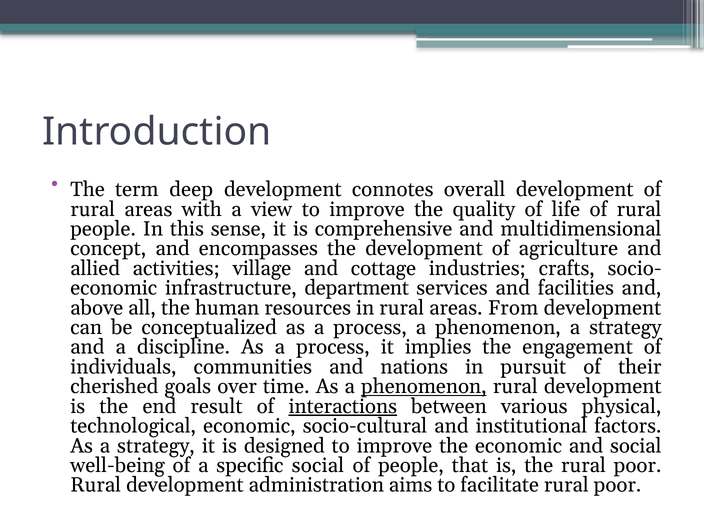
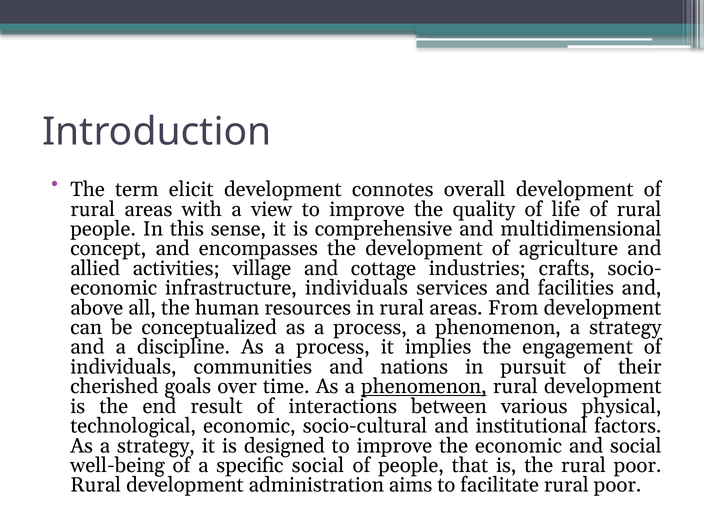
deep: deep -> elicit (191, 190)
infrastructure department: department -> individuals (356, 288)
interactions underline: present -> none (343, 406)
